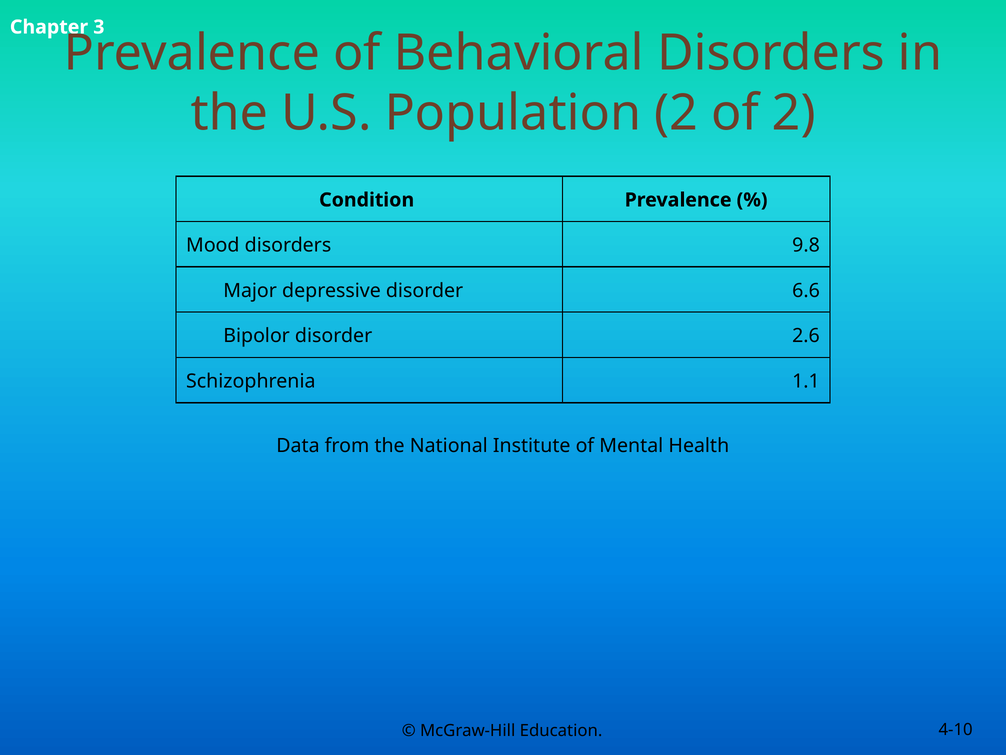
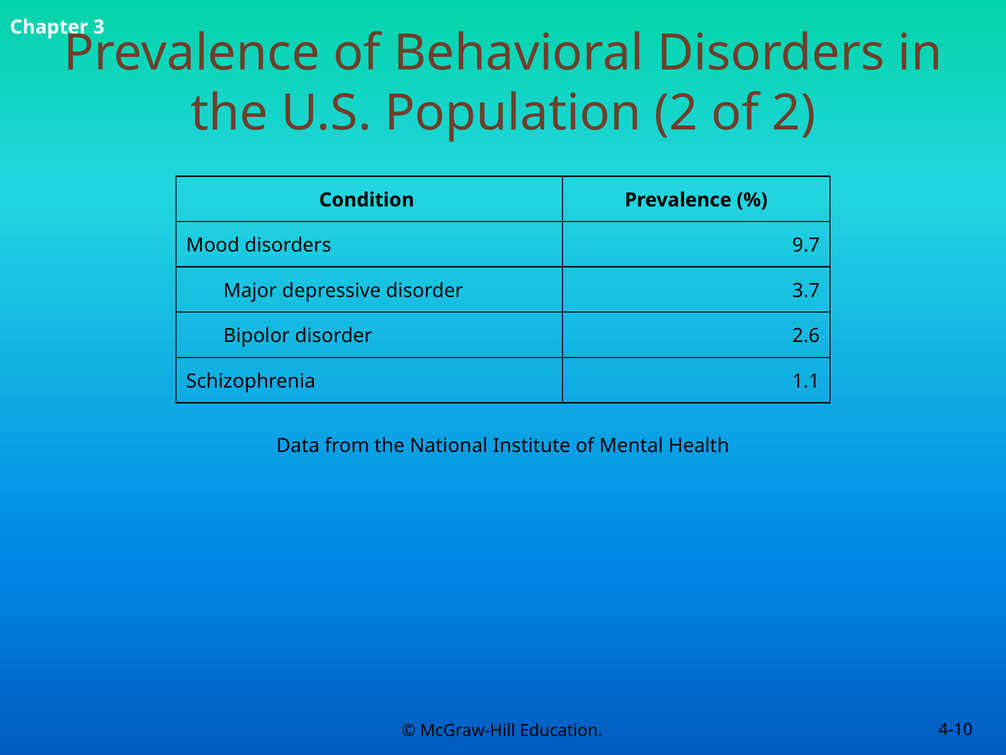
9.8: 9.8 -> 9.7 (806, 245)
6.6: 6.6 -> 3.7 (806, 290)
